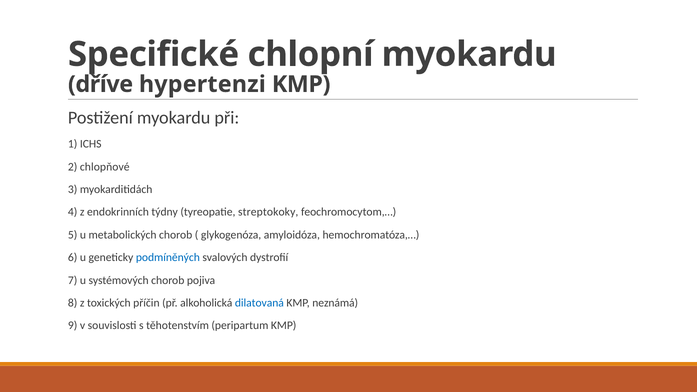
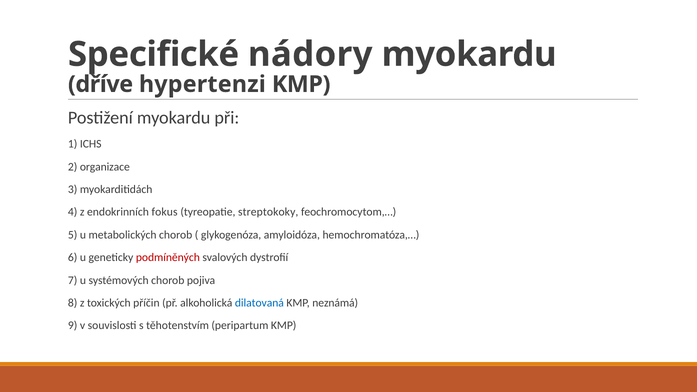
chlopní: chlopní -> nádory (310, 54)
chlopňové: chlopňové -> organizace (105, 167)
týdny: týdny -> fokus (165, 212)
podmíněných colour: blue -> red (168, 258)
